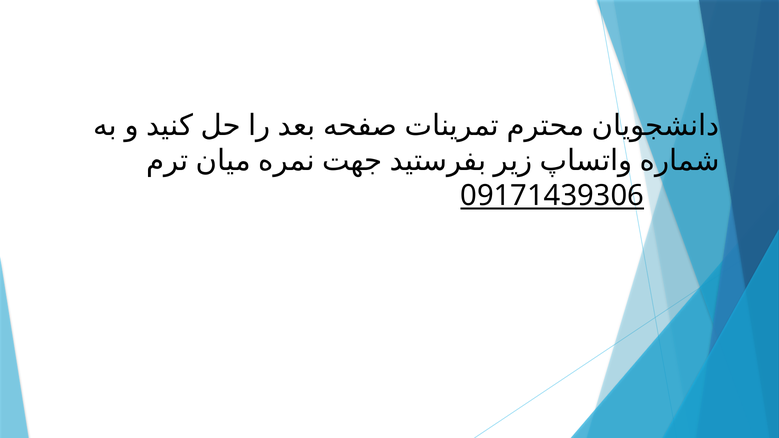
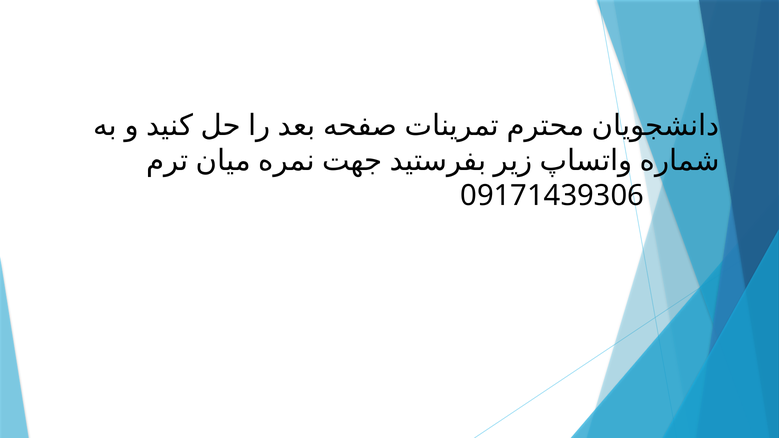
09171439306 underline: present -> none (552, 196)
